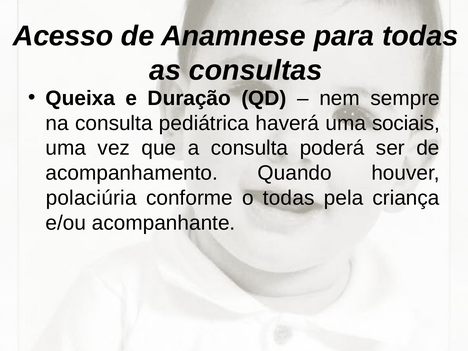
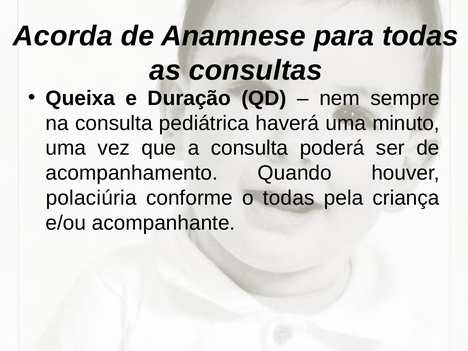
Acesso: Acesso -> Acorda (63, 36)
sociais: sociais -> minuto (406, 123)
